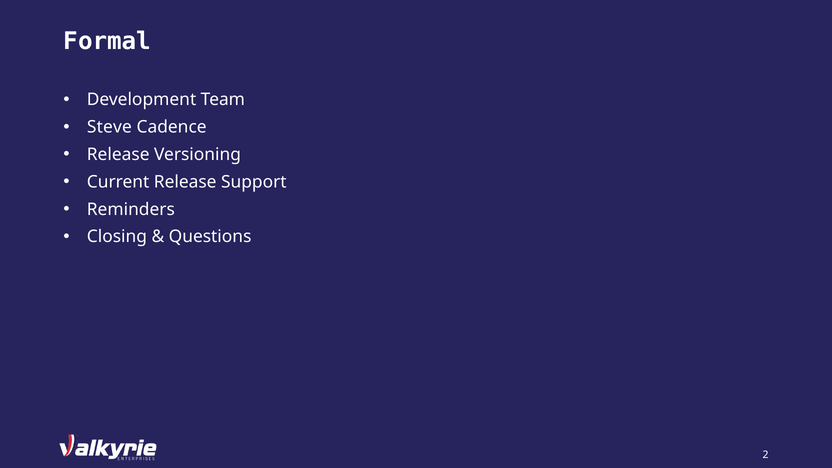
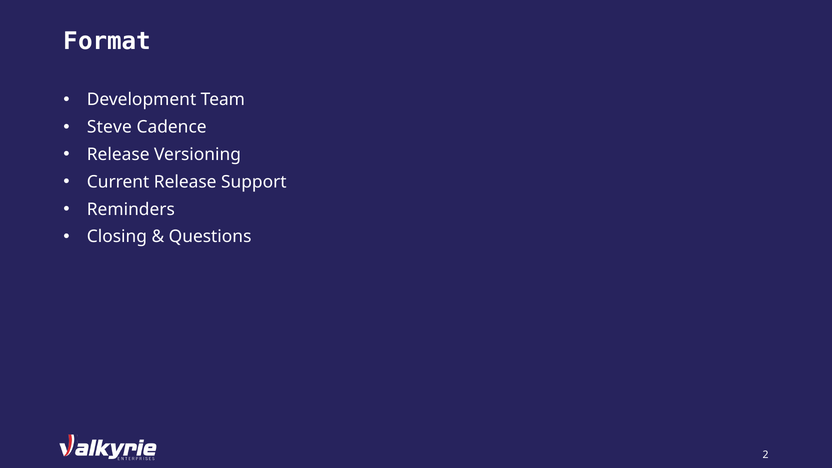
Formal: Formal -> Format (107, 41)
